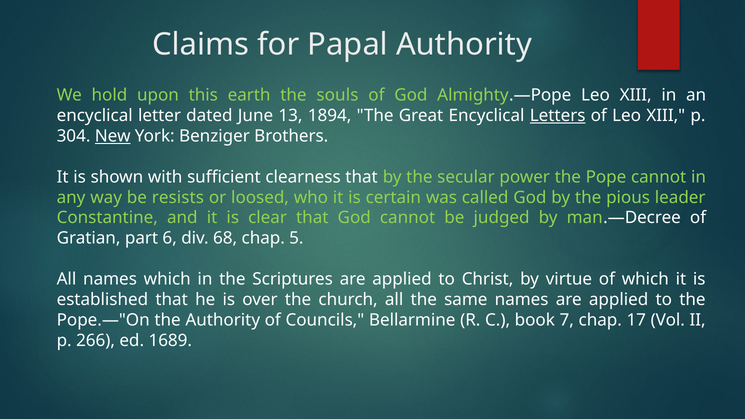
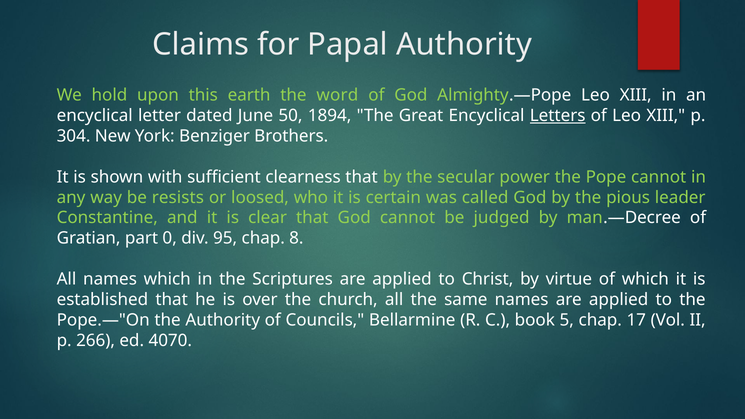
souls: souls -> word (337, 95)
13: 13 -> 50 (290, 115)
New underline: present -> none (113, 136)
6: 6 -> 0 (170, 238)
68: 68 -> 95 (225, 238)
5: 5 -> 8 (296, 238)
7: 7 -> 5 (567, 320)
1689: 1689 -> 4070 (170, 341)
